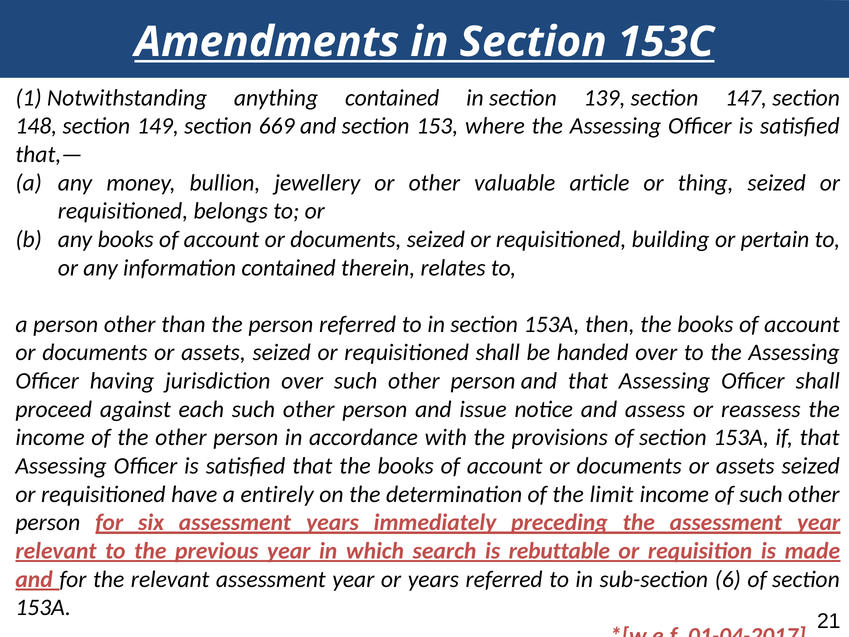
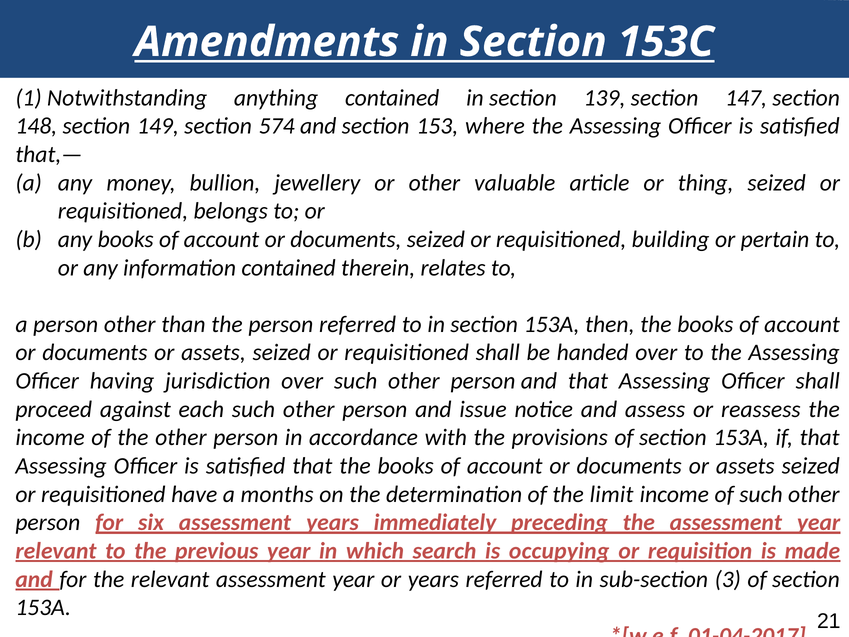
669: 669 -> 574 (277, 126)
entirely: entirely -> months (277, 494)
rebuttable: rebuttable -> occupying (559, 551)
6: 6 -> 3 (728, 579)
